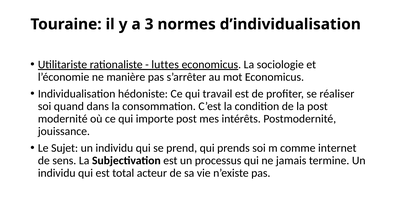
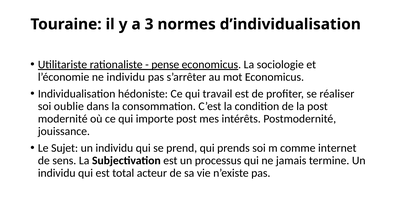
luttes: luttes -> pense (165, 65)
ne manière: manière -> individu (126, 77)
quand: quand -> oublie (69, 106)
